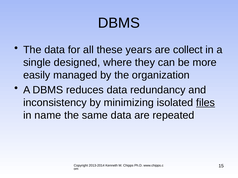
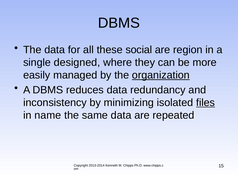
years: years -> social (139, 50)
collect: collect -> region (188, 50)
organization underline: none -> present (161, 75)
